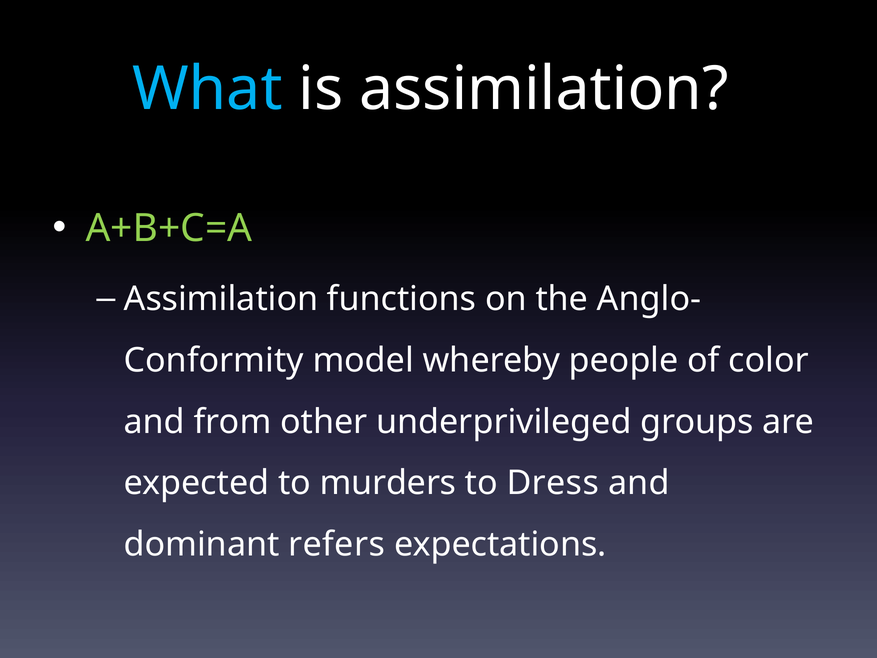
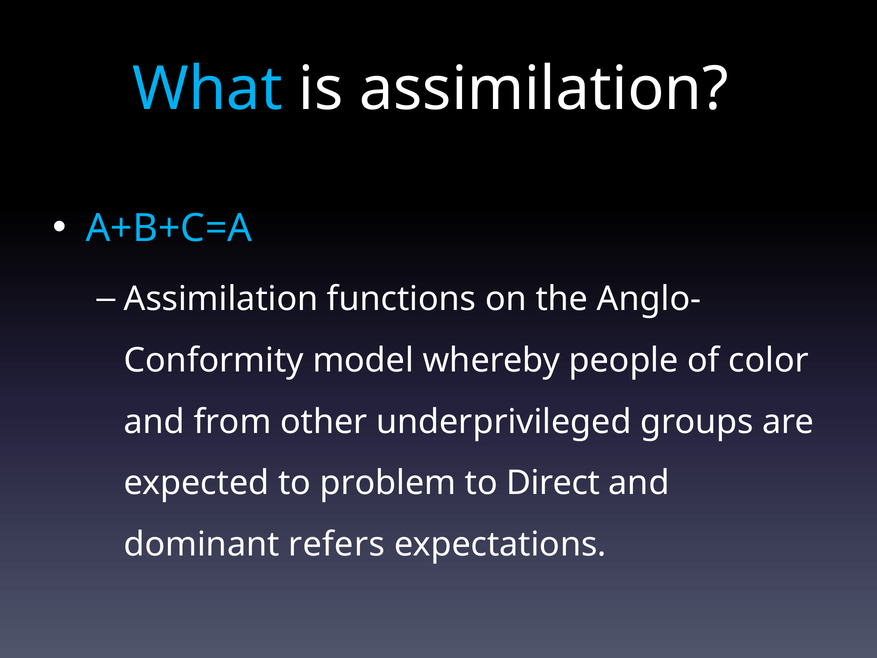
A+B+C=A colour: light green -> light blue (169, 228)
murders: murders -> problem (388, 483)
Dress: Dress -> Direct (553, 483)
